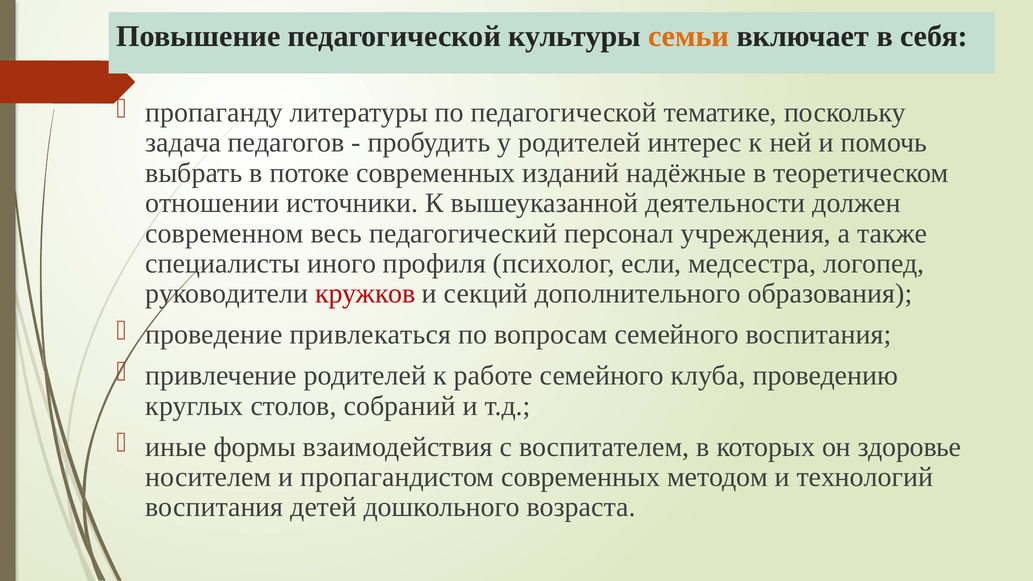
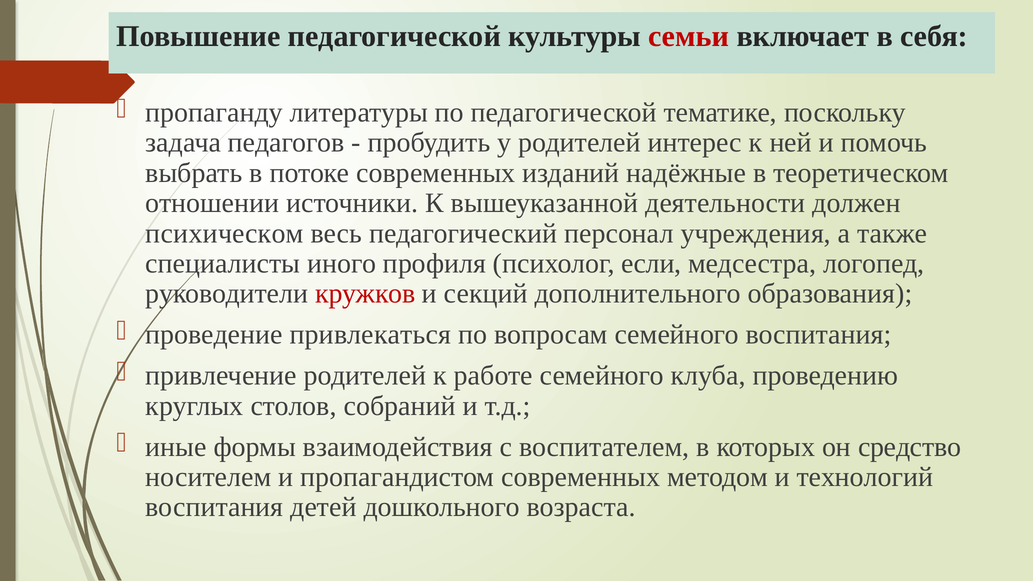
семьи colour: orange -> red (689, 36)
современном: современном -> психическом (224, 233)
здоровье: здоровье -> средство (910, 447)
